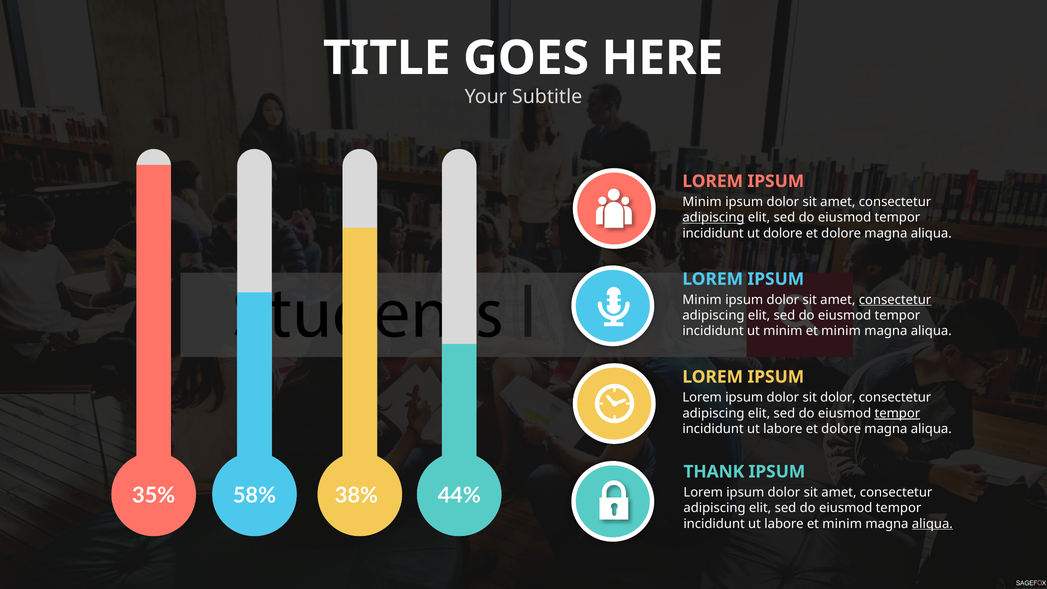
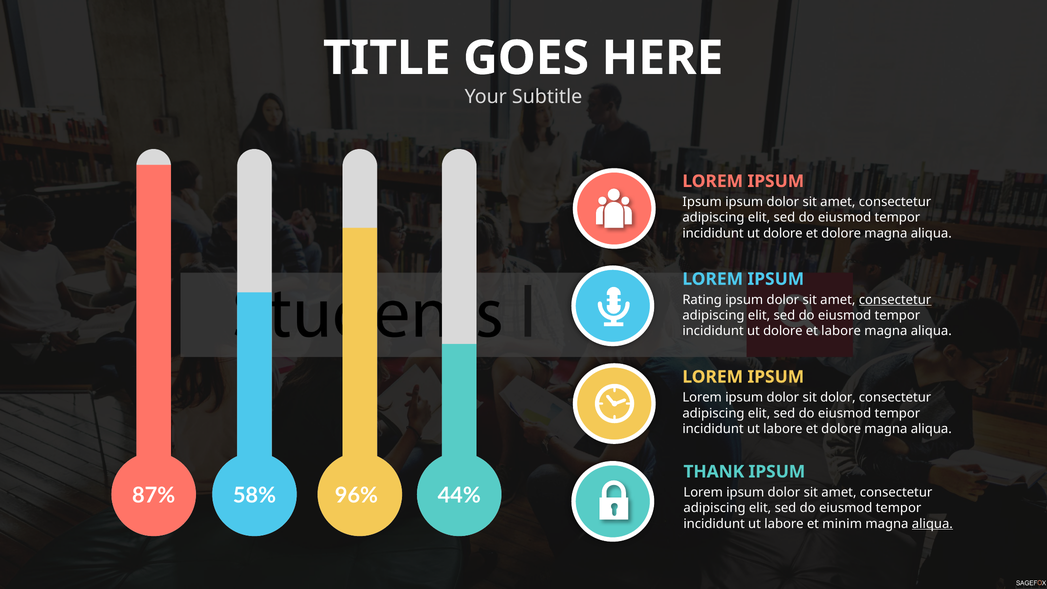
Minim: Minim -> Ipsum (702, 202)
adipiscing underline: present -> none (713, 218)
Minim: Minim -> Rating (702, 300)
minim: minim -> dolore (783, 331)
minim: minim -> labore (841, 331)
tempor underline: present -> none (897, 413)
35%: 35% -> 87% (154, 495)
38%: 38% -> 96% (356, 495)
